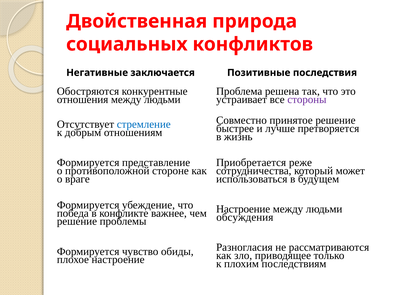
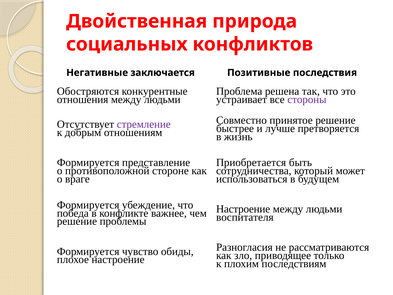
стремление colour: blue -> purple (144, 124)
реже: реже -> быть (300, 162)
обсуждения: обсуждения -> воспитателя (245, 217)
